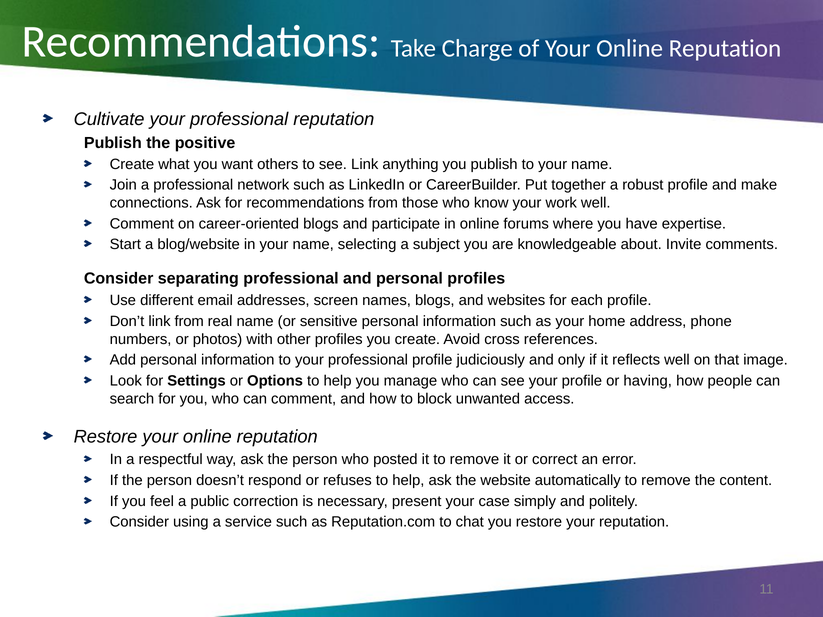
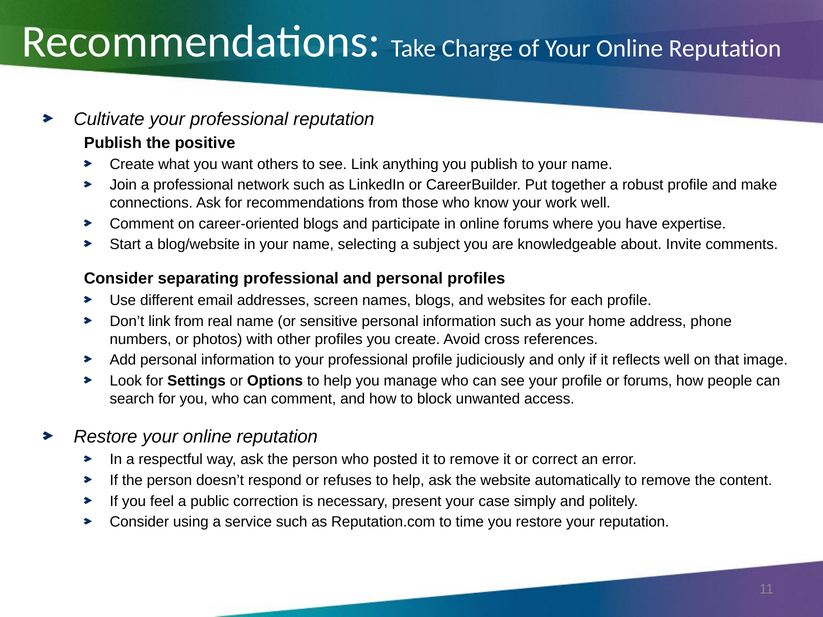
or having: having -> forums (648, 381)
chat: chat -> time (470, 522)
